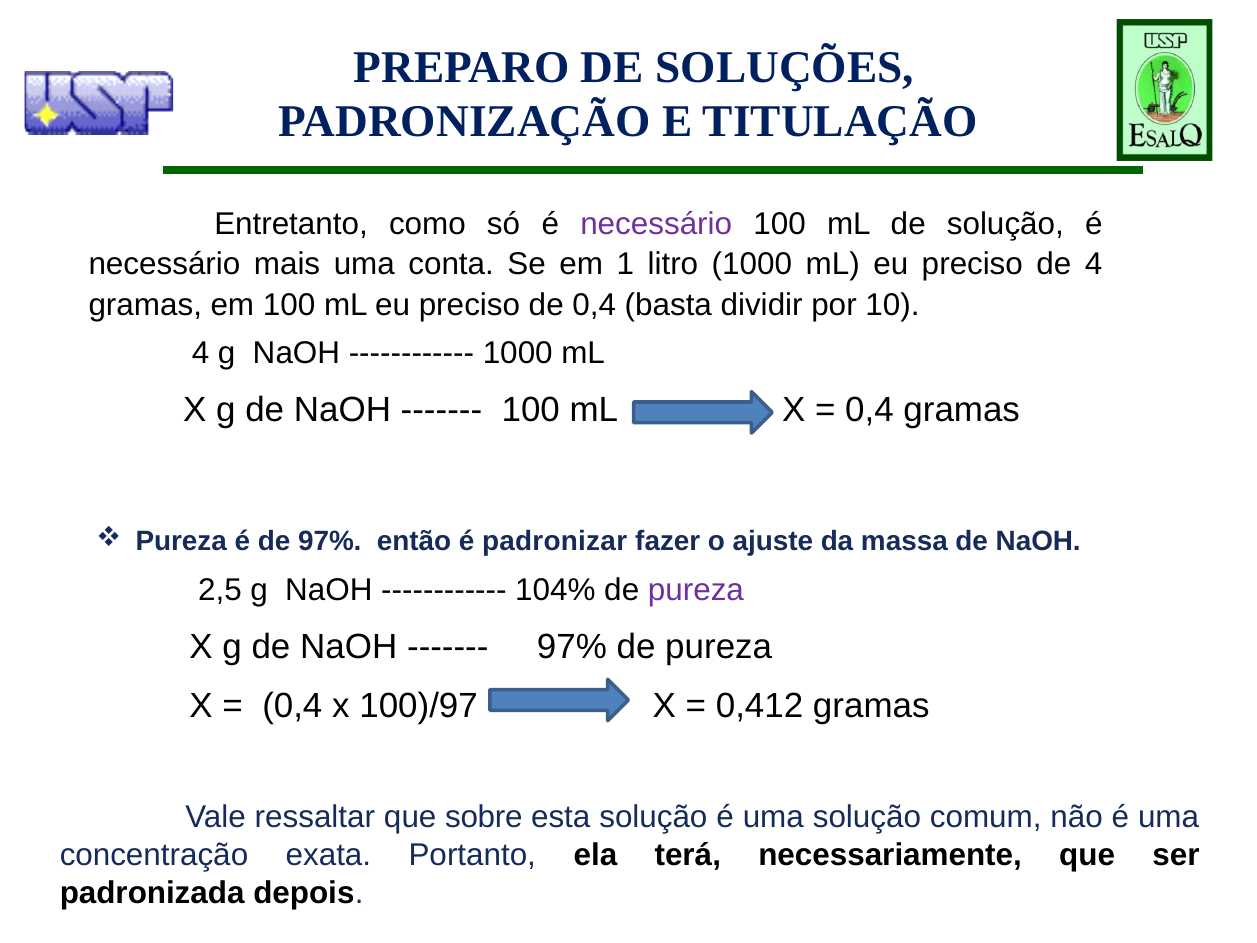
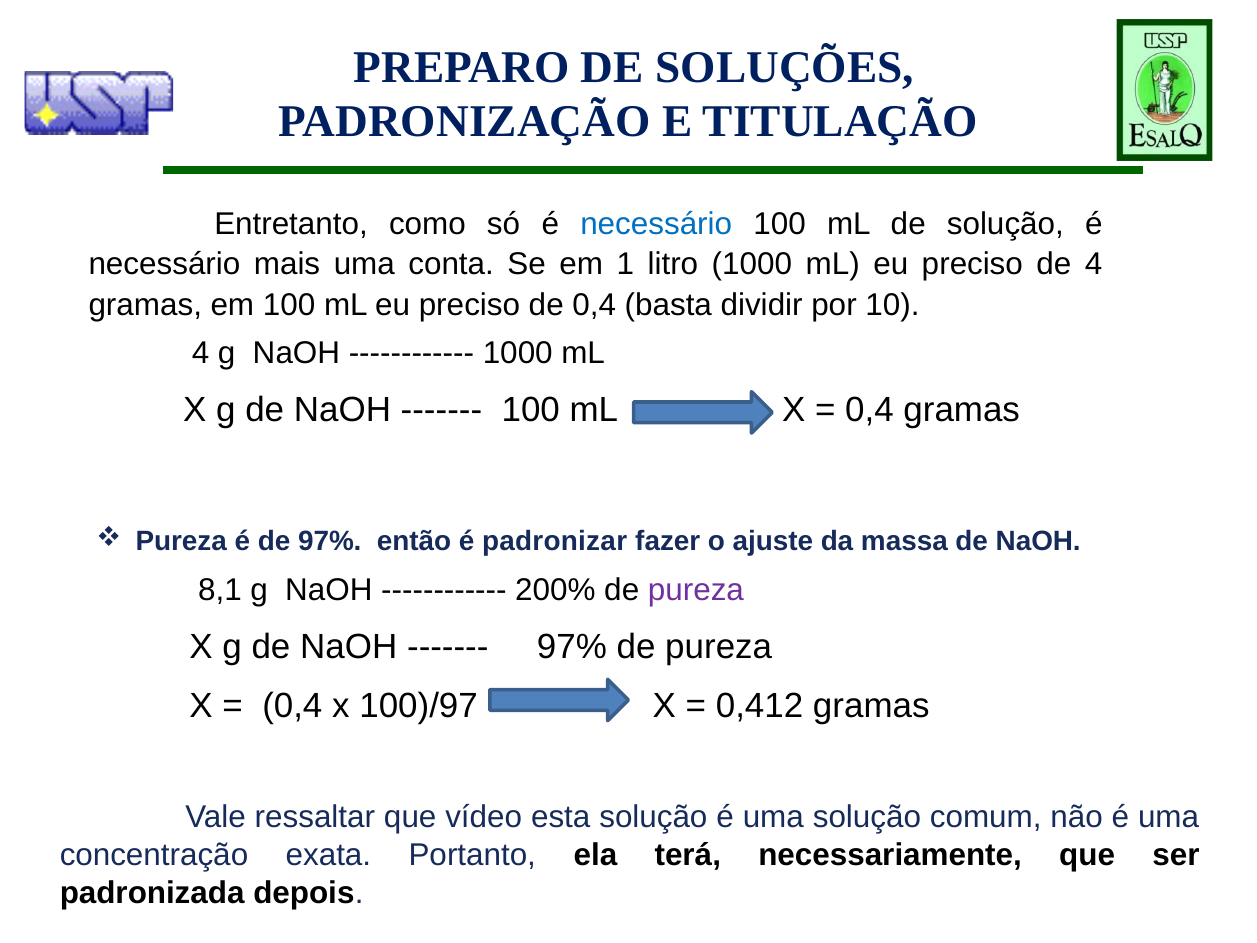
necessário colour: purple -> blue (656, 224)
2,5: 2,5 -> 8,1 (220, 590)
104%: 104% -> 200% (555, 590)
sobre: sobre -> vídeo (484, 817)
